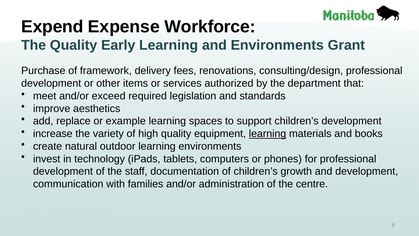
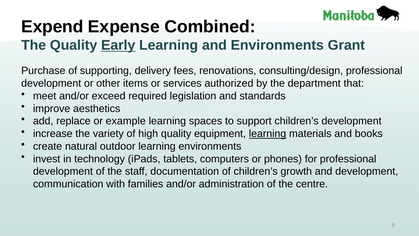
Workforce: Workforce -> Combined (210, 27)
Early underline: none -> present (118, 45)
framework: framework -> supporting (106, 71)
